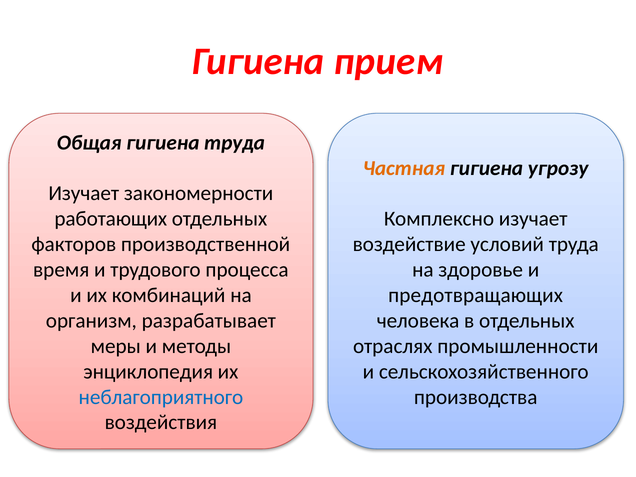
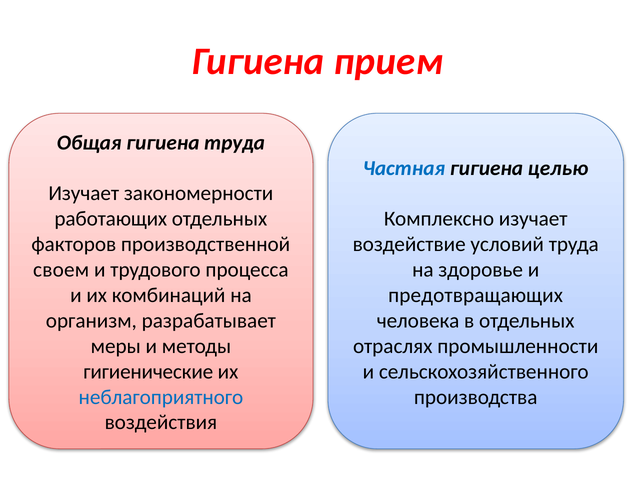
Частная colour: orange -> blue (404, 168)
угрозу: угрозу -> целью (558, 168)
время: время -> своем (61, 270)
энциклопедия: энциклопедия -> гигиенические (148, 372)
